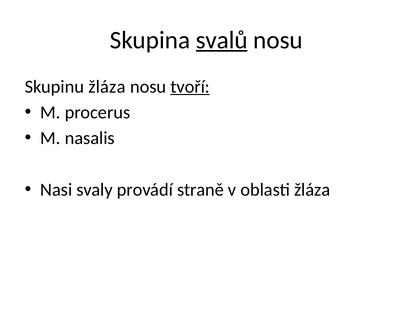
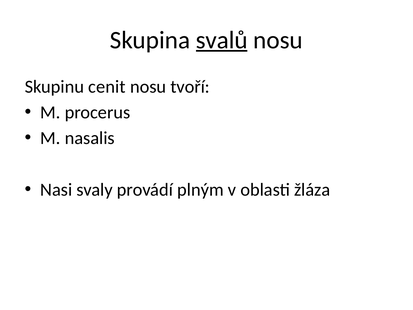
Skupinu žláza: žláza -> cenit (107, 87)
tvoří underline: present -> none (190, 87)
straně: straně -> plným (200, 189)
